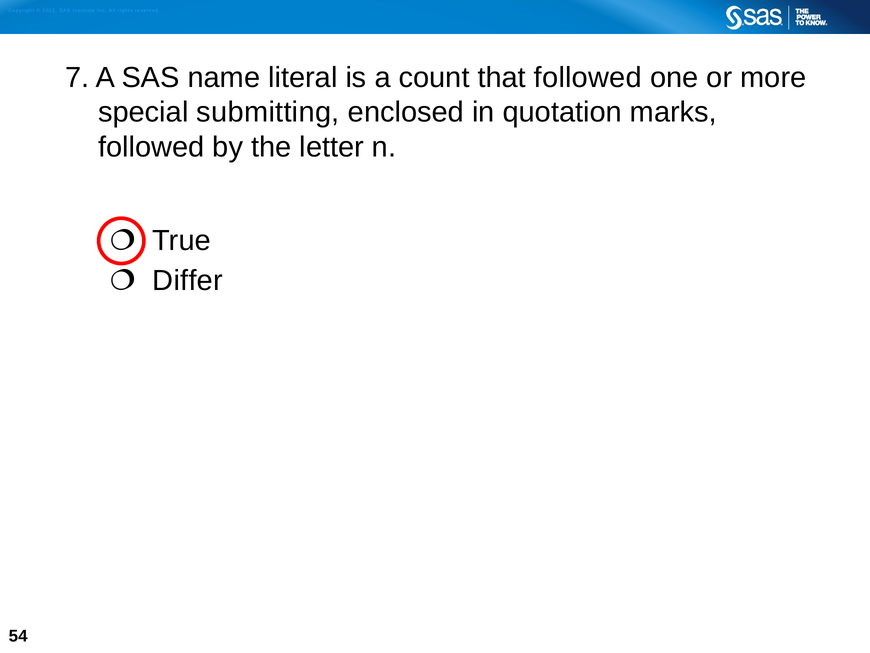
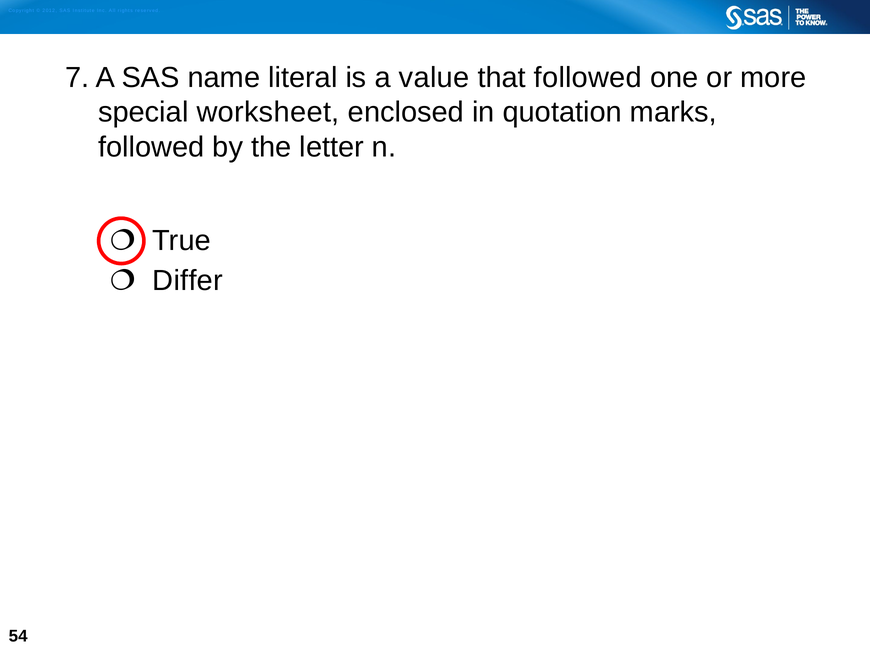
count: count -> value (434, 77)
submitting: submitting -> worksheet (268, 112)
